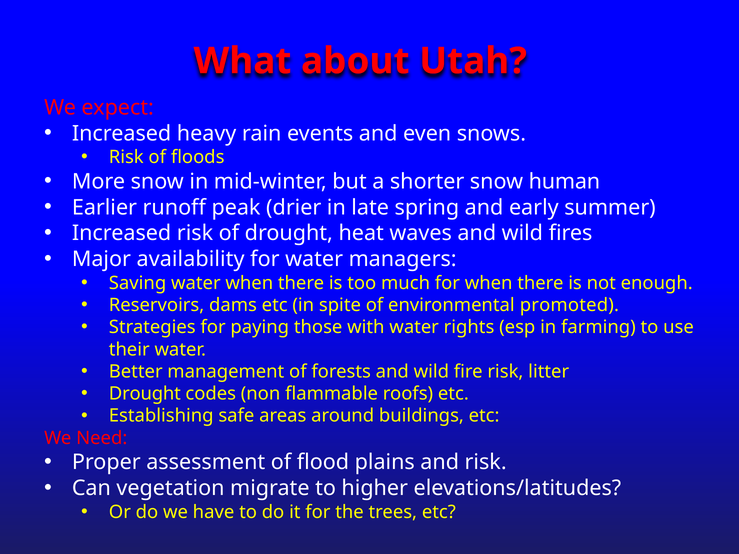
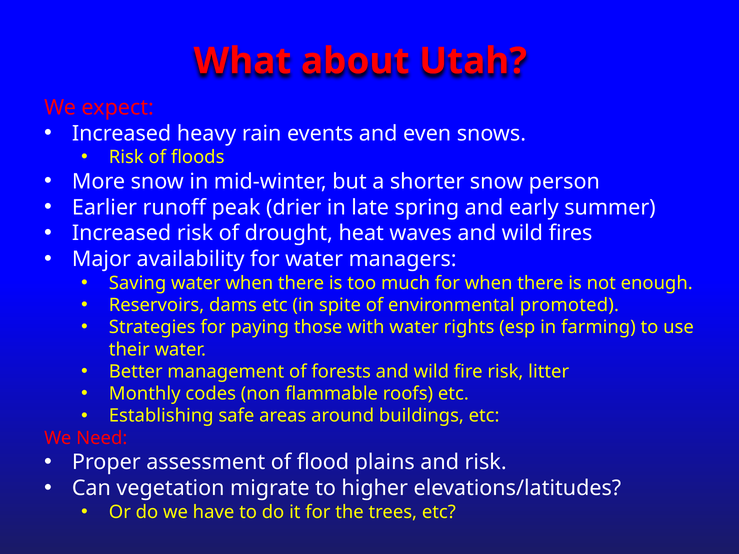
human: human -> person (564, 182)
Drought: Drought -> Monthly (145, 394)
